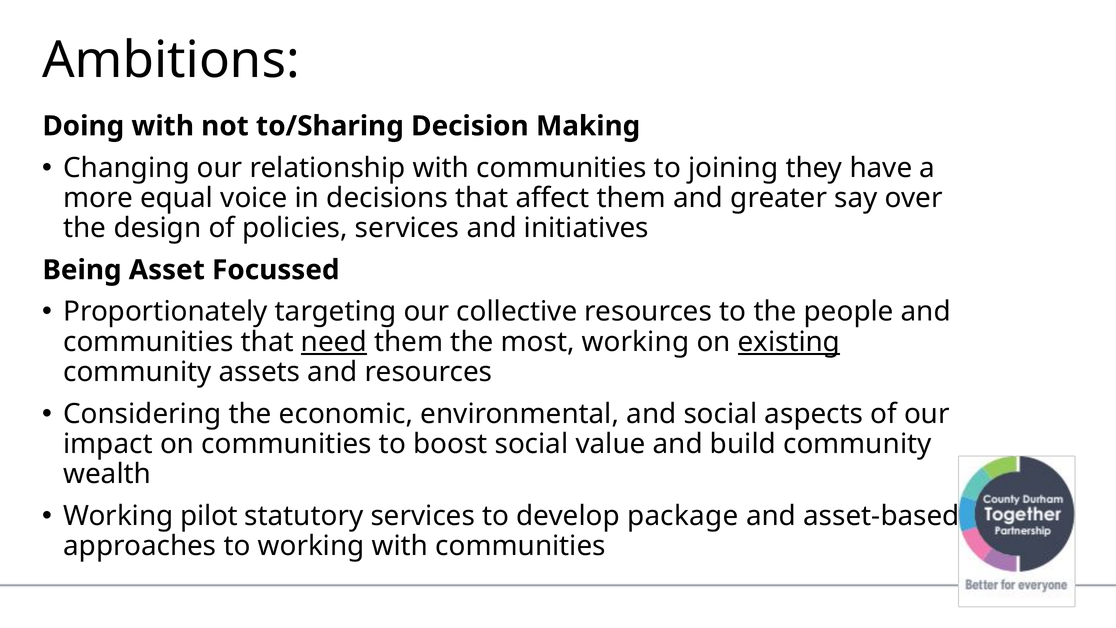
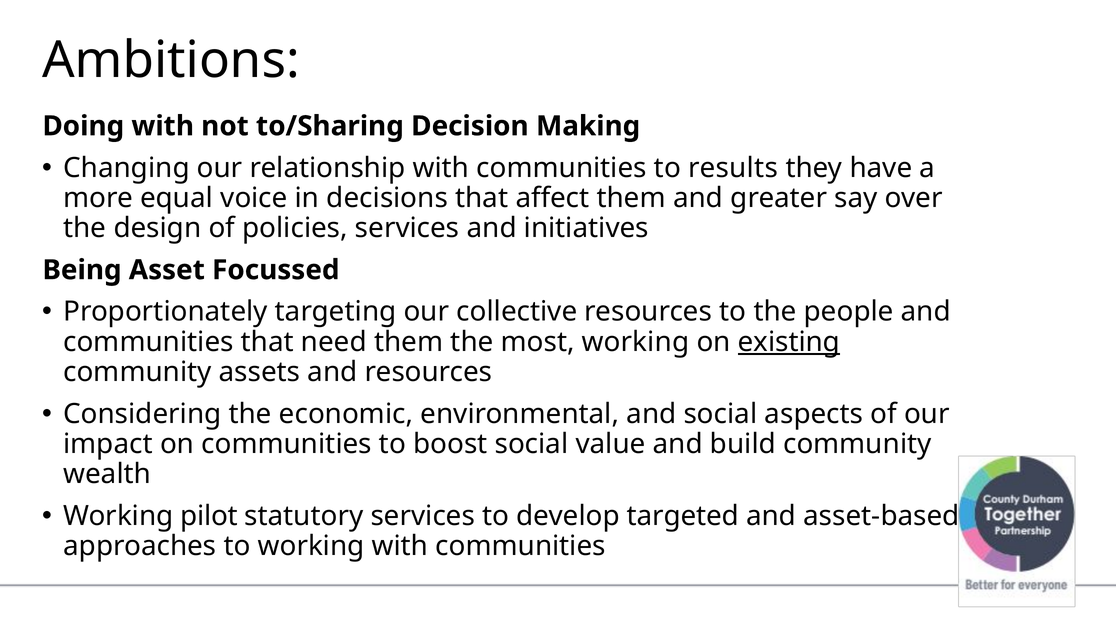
joining: joining -> results (733, 168)
need underline: present -> none (334, 342)
package: package -> targeted (683, 516)
